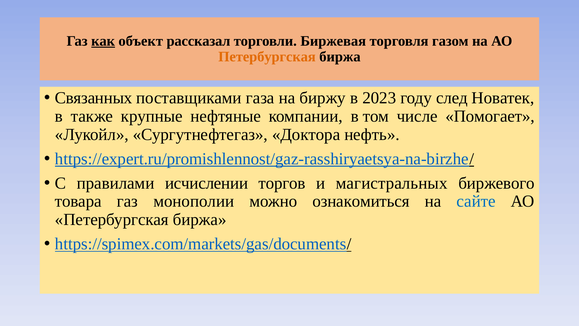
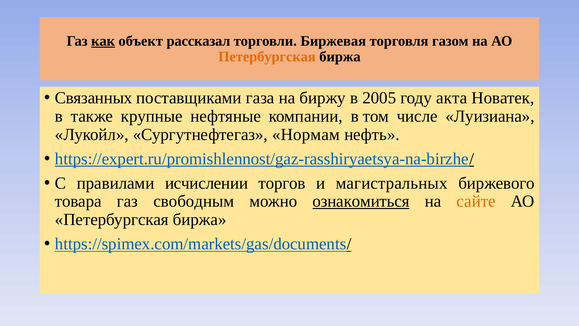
2023: 2023 -> 2005 (379, 98)
след: след -> акта (452, 98)
Помогает: Помогает -> Луизиана (490, 116)
Доктора: Доктора -> Нормам (306, 134)
монополии: монополии -> свободным (194, 201)
ознакомиться underline: none -> present (361, 201)
сайте colour: blue -> orange (476, 201)
